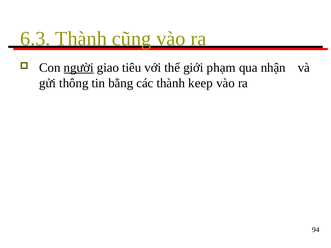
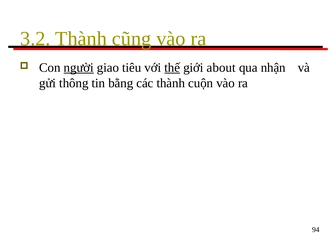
6.3: 6.3 -> 3.2 (35, 39)
thế underline: none -> present (172, 68)
phạm: phạm -> about (221, 68)
keep: keep -> cuộn (201, 83)
